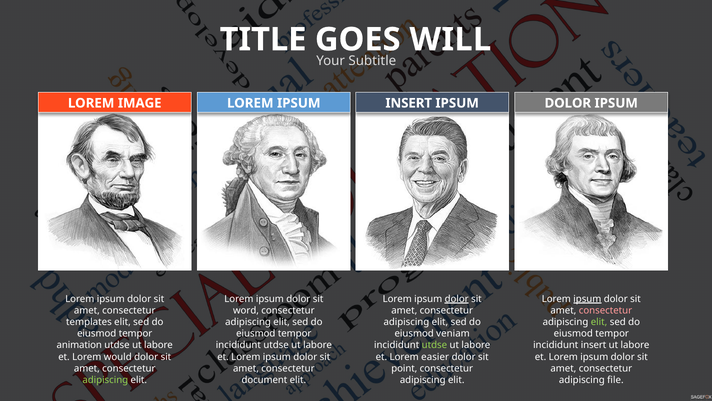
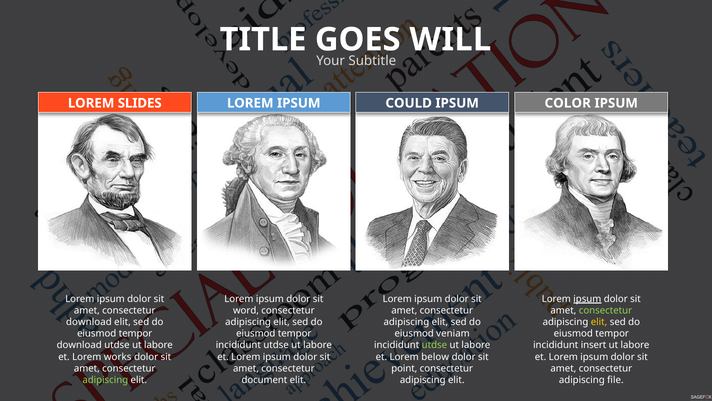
IMAGE: IMAGE -> SLIDES (140, 103)
IPSUM INSERT: INSERT -> COULD (409, 103)
DOLOR: DOLOR -> COLOR (568, 103)
dolor underline: present -> none (457, 298)
consectetur colour: pink -> light green (605, 310)
templates: templates -> download (89, 322)
elit colour: light green -> yellow (599, 322)
animation: animation -> download (79, 345)
would: would -> works (118, 356)
easier: easier -> below (435, 356)
